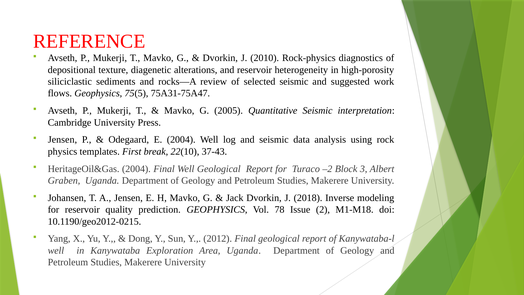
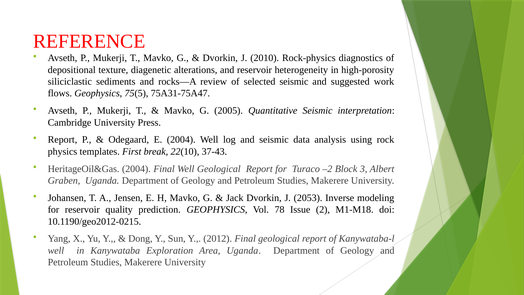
Jensen: Jensen -> Report (62, 140)
2018: 2018 -> 2053 (308, 198)
